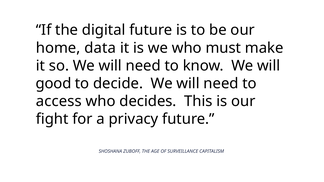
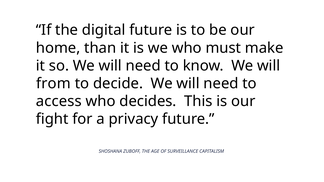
data: data -> than (100, 48)
good: good -> from (53, 84)
